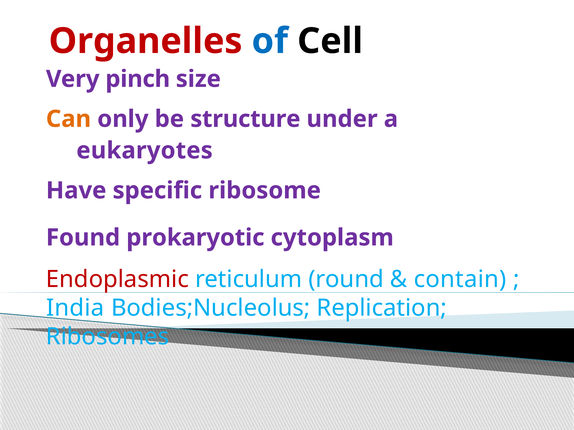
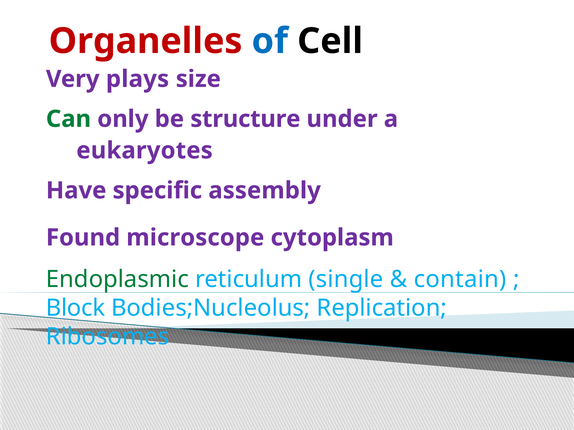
pinch: pinch -> plays (138, 79)
Can colour: orange -> green (69, 119)
ribosome: ribosome -> assembly (265, 191)
prokaryotic: prokaryotic -> microscope (195, 238)
Endoplasmic colour: red -> green (117, 280)
round: round -> single (346, 280)
India: India -> Block (75, 308)
